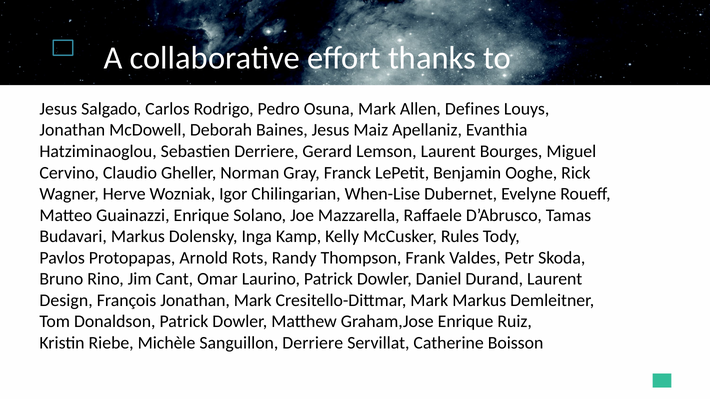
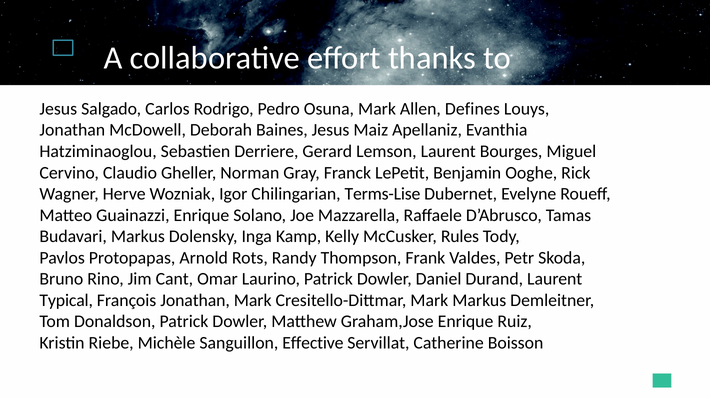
When-Lise: When-Lise -> Terms-Lise (382, 194)
Design: Design -> Typical (66, 301)
Sanguillon Derriere: Derriere -> Effective (313, 343)
